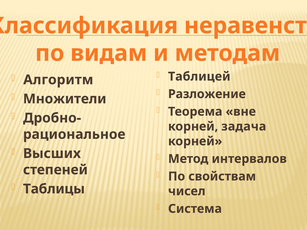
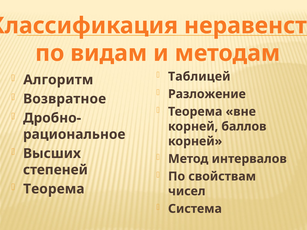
Множители: Множители -> Возвратное (65, 99)
задача: задача -> баллов (244, 127)
Таблицы: Таблицы -> Теорема (54, 189)
